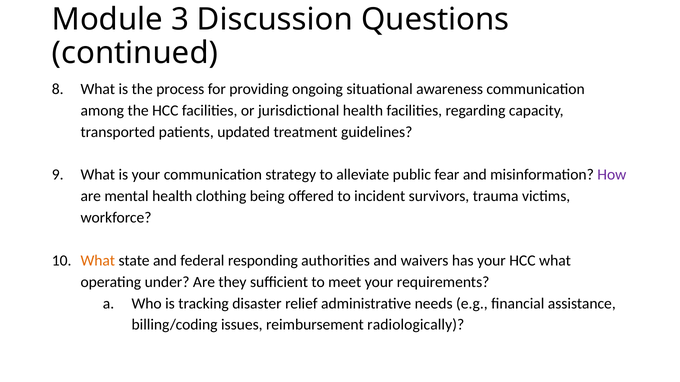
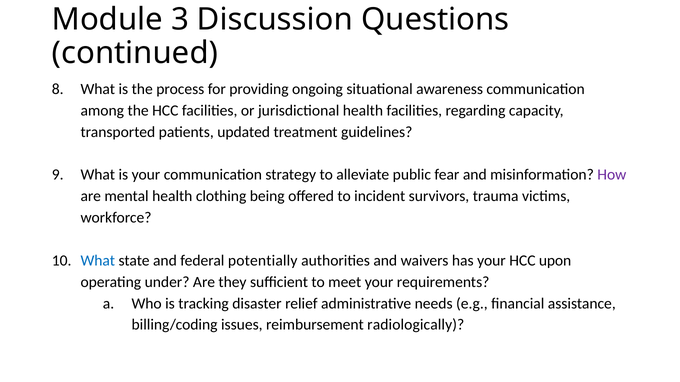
What colour: orange -> blue (98, 261)
responding: responding -> potentially (263, 261)
HCC what: what -> upon (555, 261)
